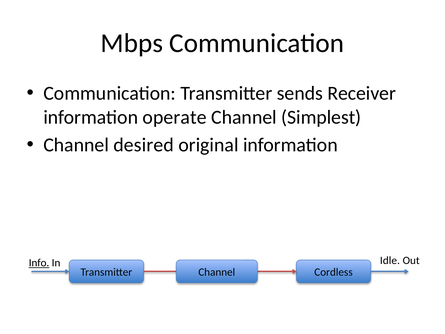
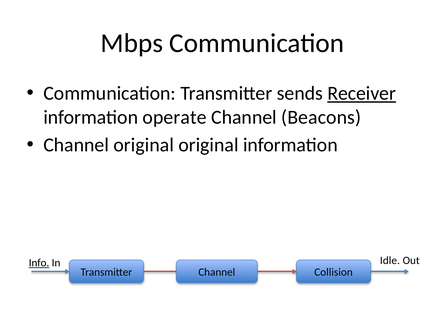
Receiver underline: none -> present (362, 93)
Simplest: Simplest -> Beacons (321, 117)
Channel desired: desired -> original (144, 145)
Cordless: Cordless -> Collision (333, 272)
